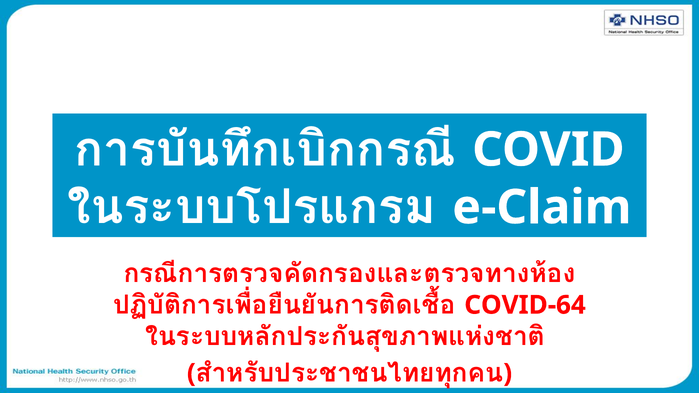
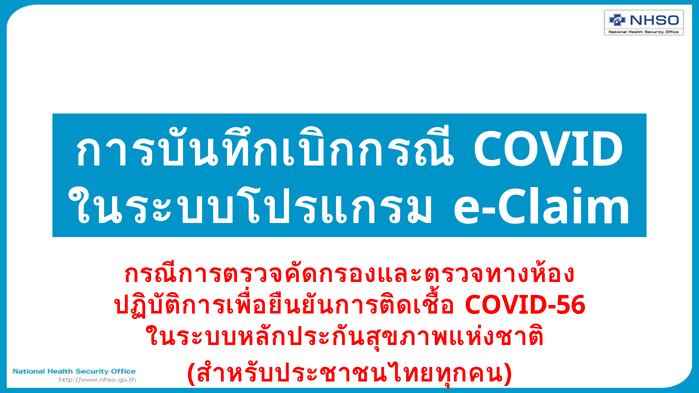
COVID-64: COVID-64 -> COVID-56 (525, 305)
